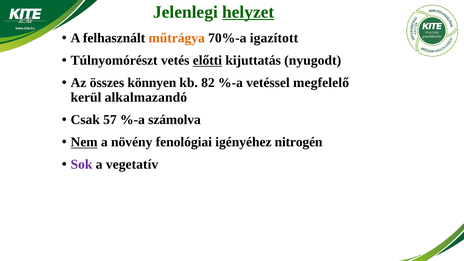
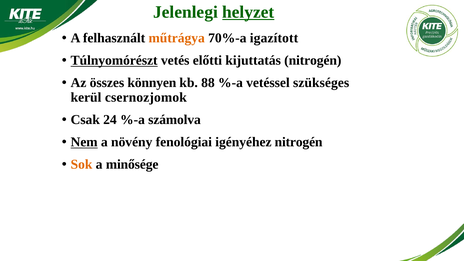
Túlnyomórészt underline: none -> present (114, 60)
előtti underline: present -> none (207, 60)
kijuttatás nyugodt: nyugodt -> nitrogén (313, 60)
82: 82 -> 88 (208, 83)
megfelelő: megfelelő -> szükséges (321, 83)
alkalmazandó: alkalmazandó -> csernozjomok (146, 97)
57: 57 -> 24 (110, 120)
Sok colour: purple -> orange (81, 165)
vegetatív: vegetatív -> minősége (132, 165)
